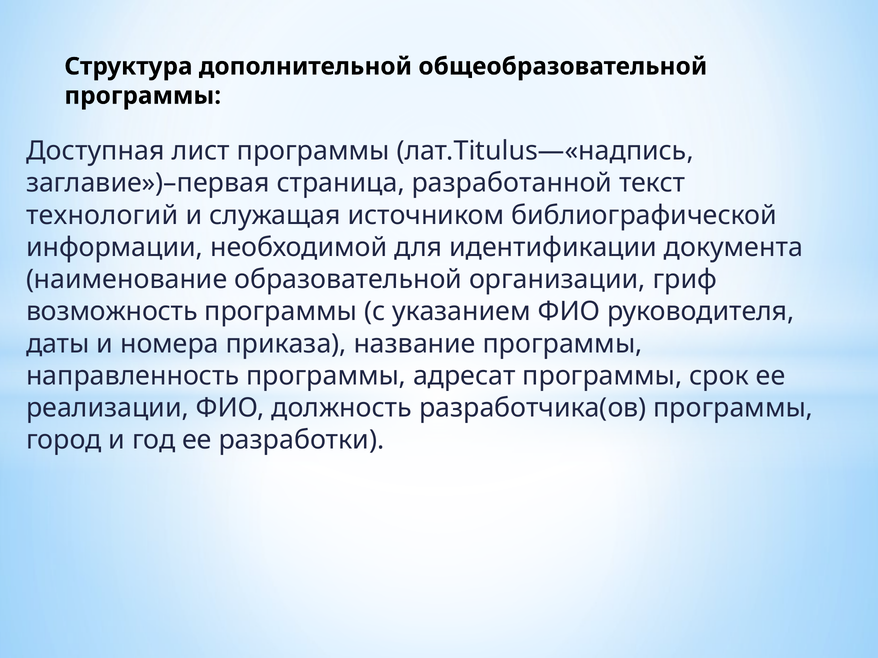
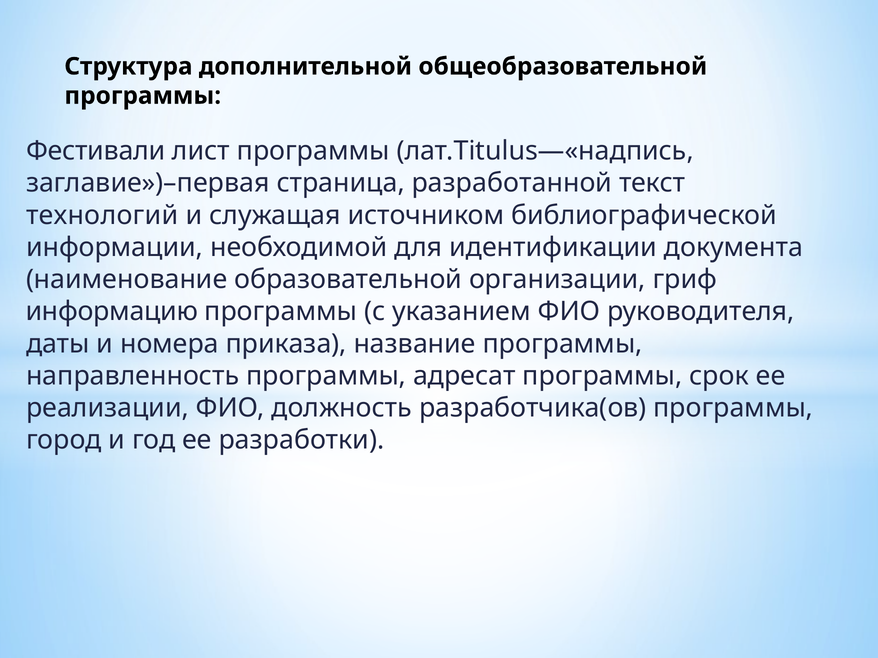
Доступная: Доступная -> Фестивали (96, 151)
возможность: возможность -> информацию (112, 312)
